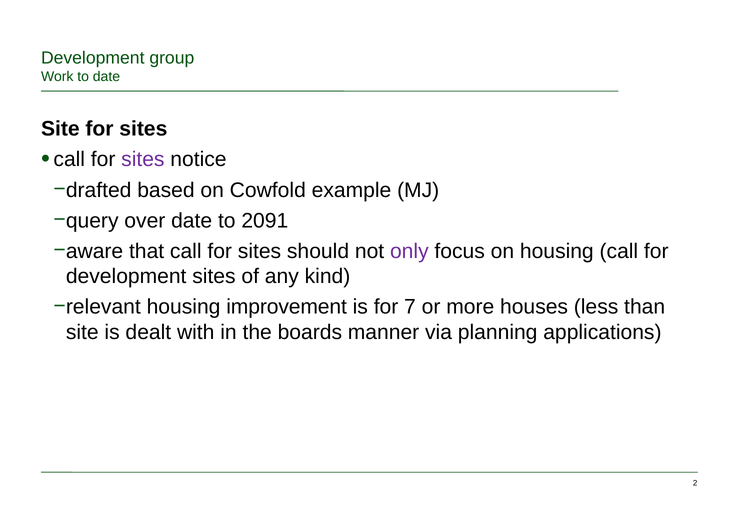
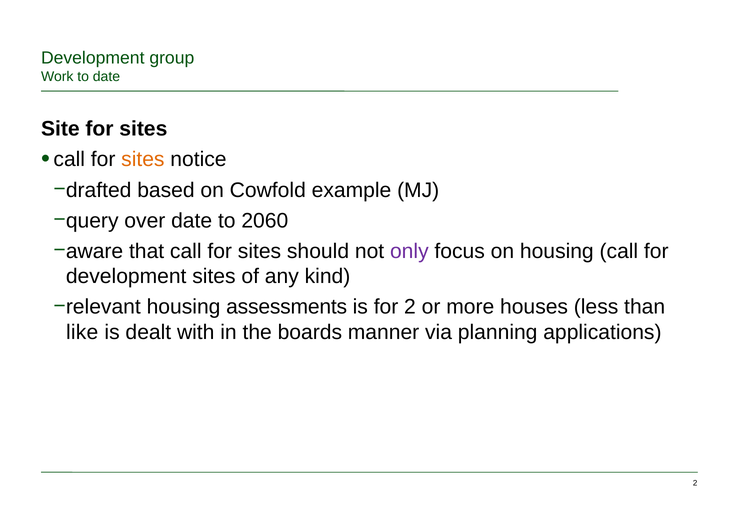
sites colour: purple -> orange (143, 160)
2091: 2091 -> 2060 (265, 221)
improvement: improvement -> assessments (287, 307)
for 7: 7 -> 2 (410, 307)
site: site -> like (82, 332)
